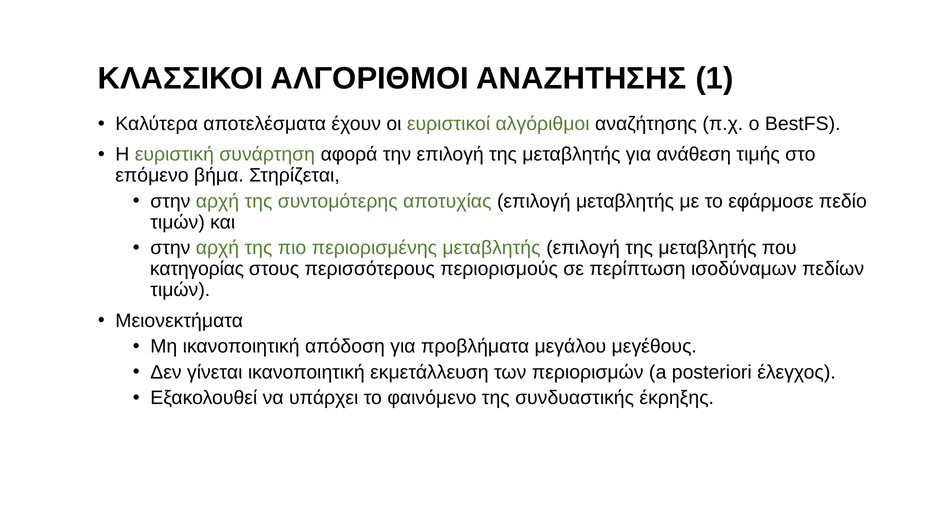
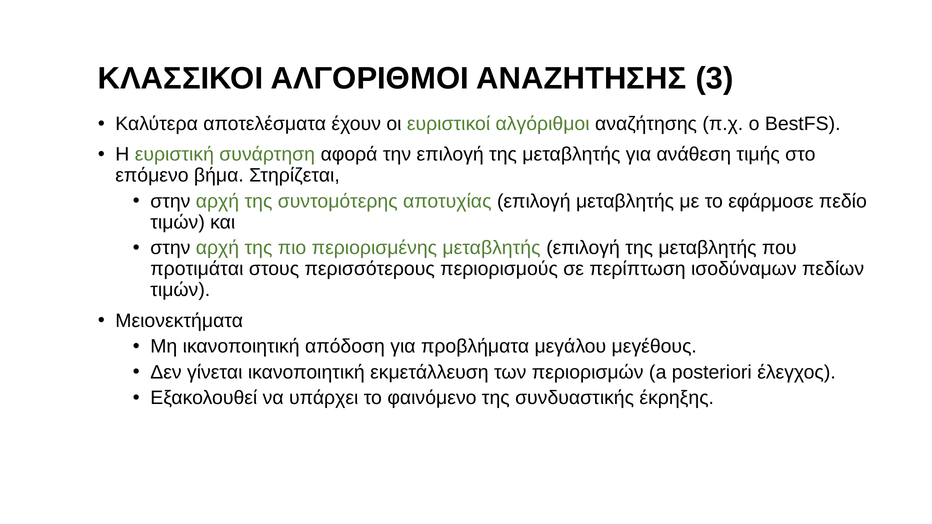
1: 1 -> 3 (714, 79)
κατηγορίας: κατηγορίας -> προτιμάται (197, 269)
